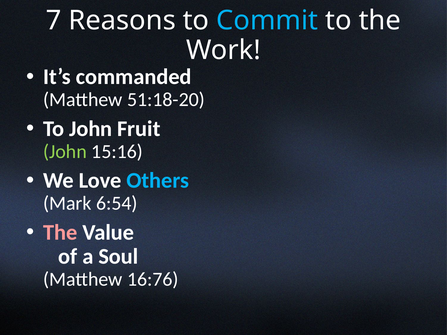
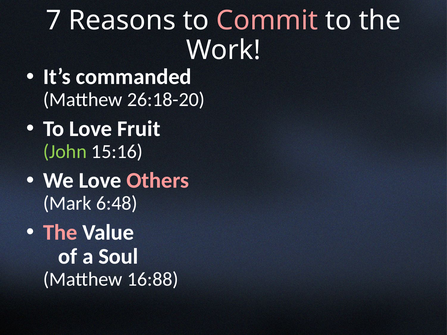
Commit colour: light blue -> pink (267, 21)
51:18-20: 51:18-20 -> 26:18-20 (166, 100)
To John: John -> Love (91, 129)
Others colour: light blue -> pink (158, 181)
6:54: 6:54 -> 6:48 (117, 203)
16:76: 16:76 -> 16:88 (153, 279)
